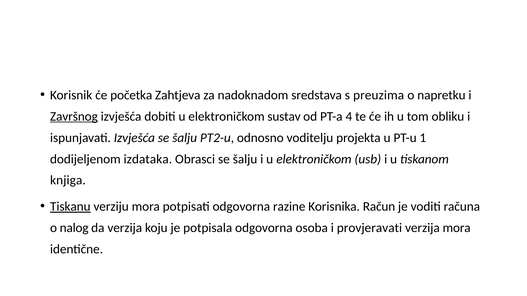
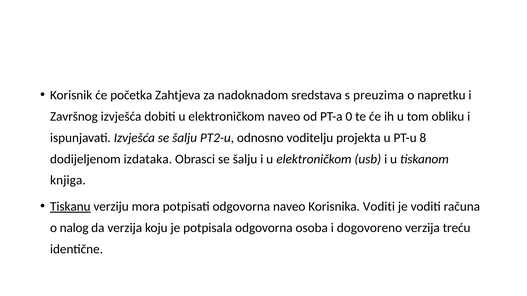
Završnog underline: present -> none (74, 117)
elektroničkom sustav: sustav -> naveo (284, 117)
4: 4 -> 0 (349, 117)
1: 1 -> 8 (423, 138)
odgovorna razine: razine -> naveo (289, 207)
Korisnika Račun: Račun -> Voditi (379, 207)
provjeravati: provjeravati -> dogovoreno (369, 228)
verzija mora: mora -> treću (457, 228)
